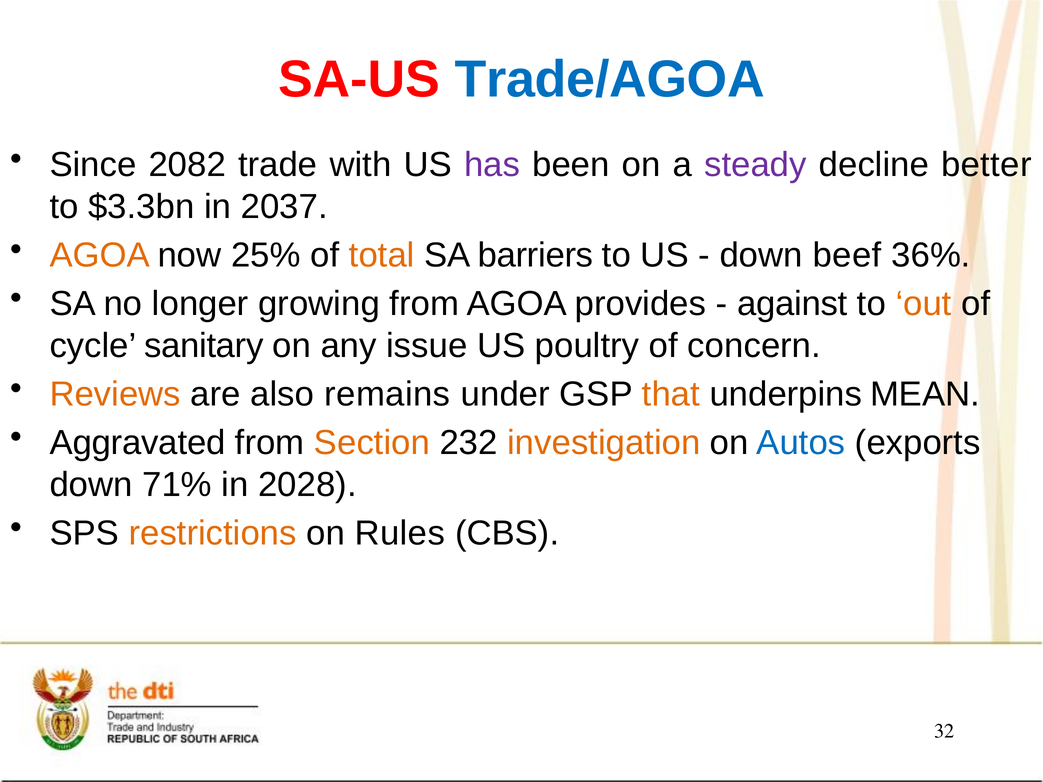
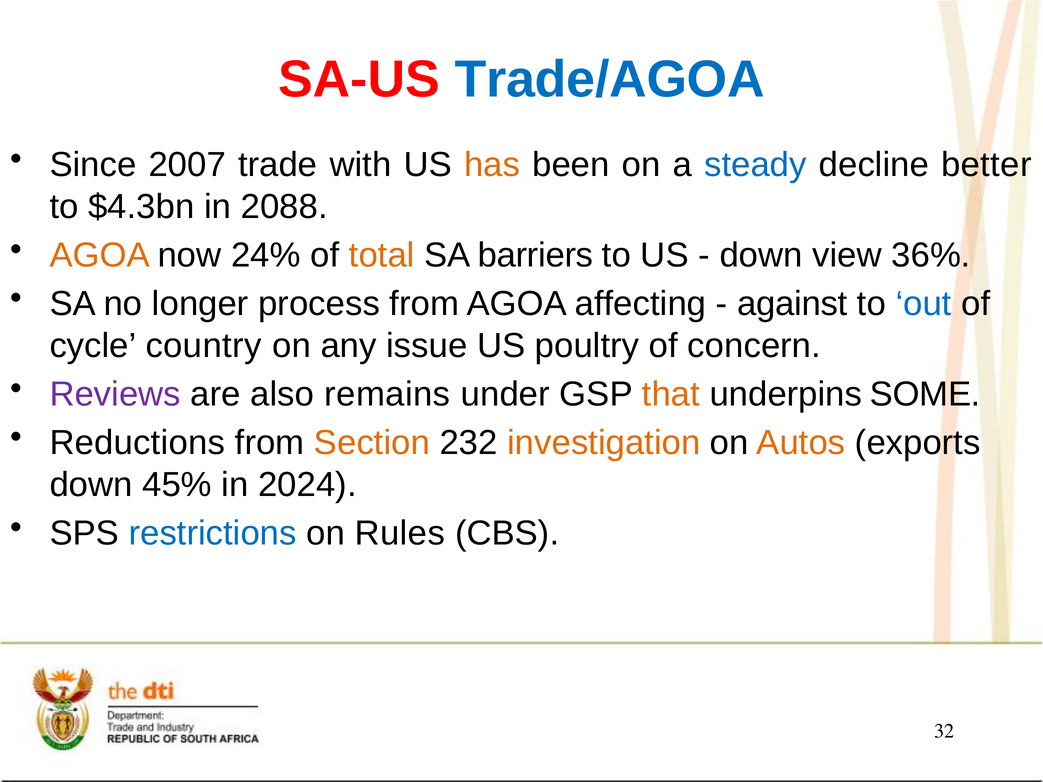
2082: 2082 -> 2007 (187, 165)
has colour: purple -> orange (492, 165)
steady colour: purple -> blue (755, 165)
$3.3bn: $3.3bn -> $4.3bn (141, 207)
2037: 2037 -> 2088 (284, 207)
25%: 25% -> 24% (266, 255)
beef: beef -> view (847, 255)
growing: growing -> process (319, 304)
provides: provides -> affecting (641, 304)
out colour: orange -> blue (924, 304)
sanitary: sanitary -> country (204, 346)
Reviews colour: orange -> purple (115, 394)
MEAN: MEAN -> SOME (925, 394)
Aggravated: Aggravated -> Reductions (137, 443)
Autos colour: blue -> orange (801, 443)
71%: 71% -> 45% (177, 485)
2028: 2028 -> 2024 (307, 485)
restrictions colour: orange -> blue (213, 533)
